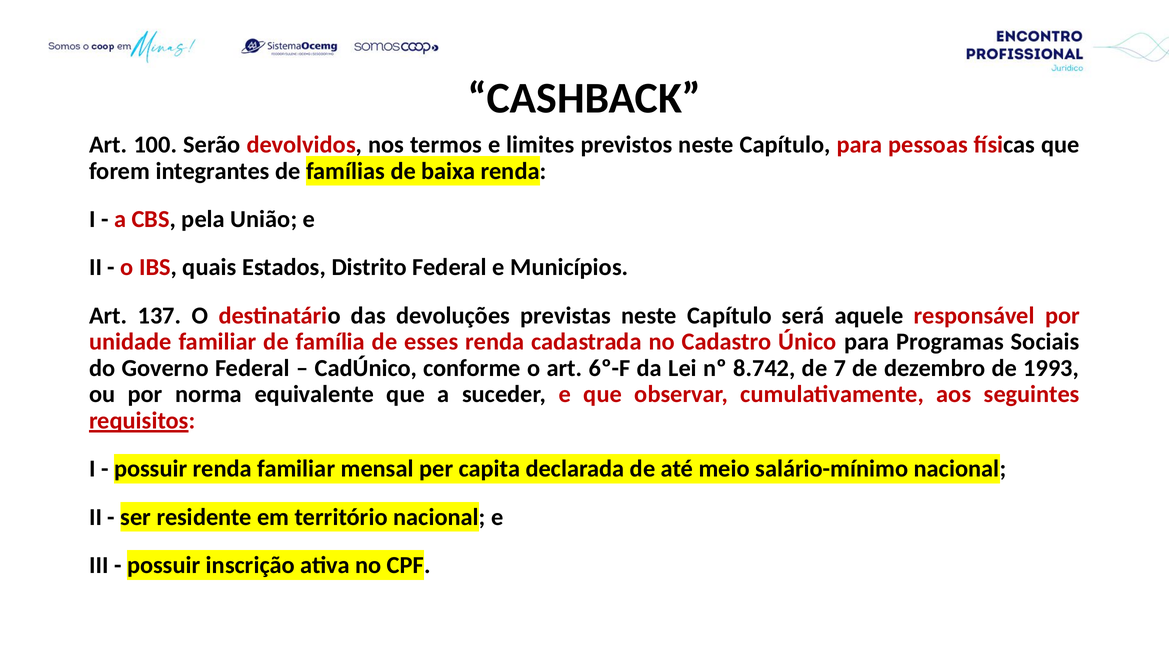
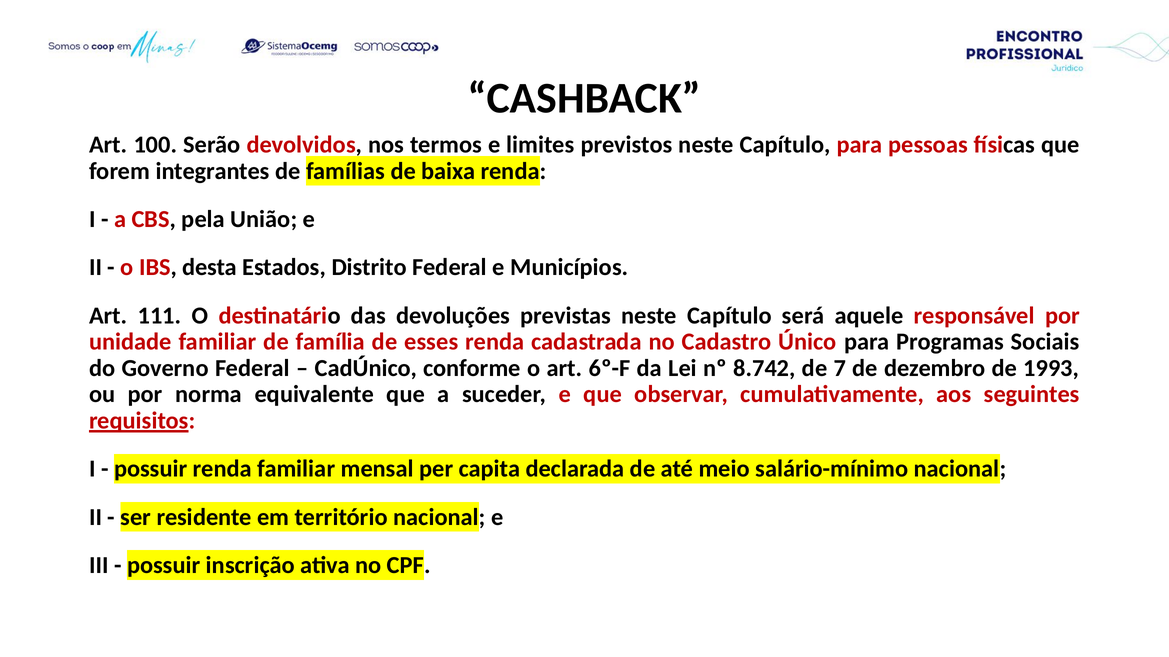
quais: quais -> desta (210, 268)
137: 137 -> 111 (160, 316)
